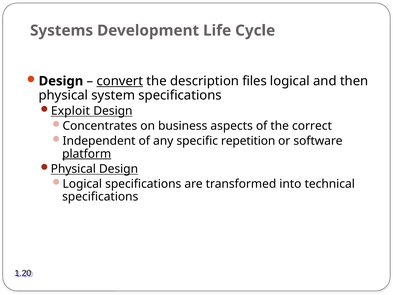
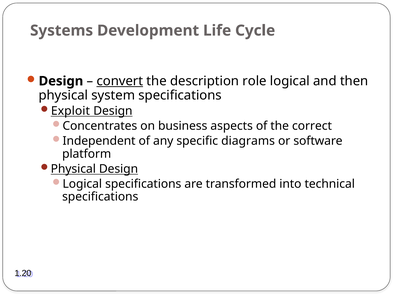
files: files -> role (255, 81)
repetition: repetition -> diagrams (248, 141)
platform underline: present -> none (87, 154)
